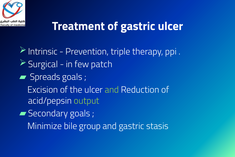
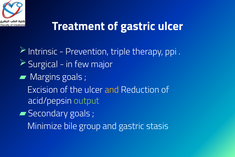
patch: patch -> major (102, 64)
Spreads: Spreads -> Margins (45, 77)
and colour: light green -> yellow (112, 89)
